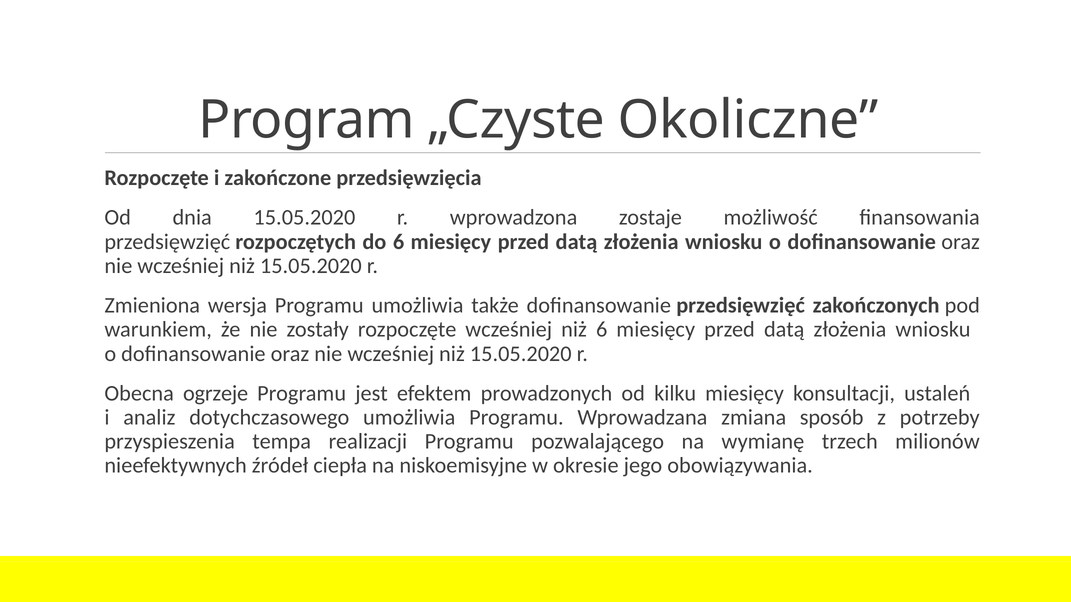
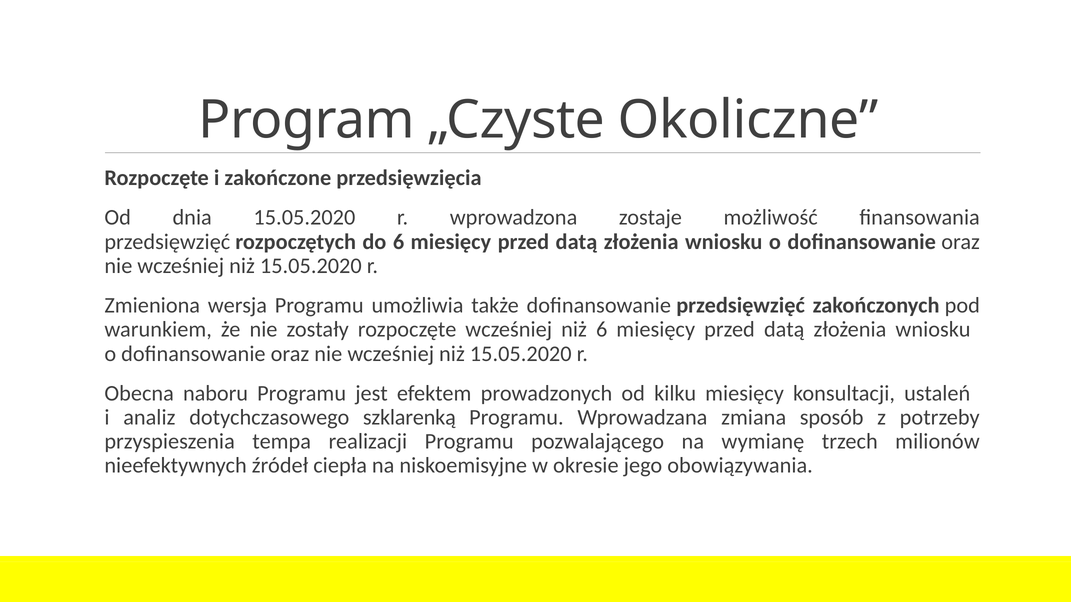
ogrzeje: ogrzeje -> naboru (216, 394)
dotychczasowego umożliwia: umożliwia -> szklarenką (409, 418)
